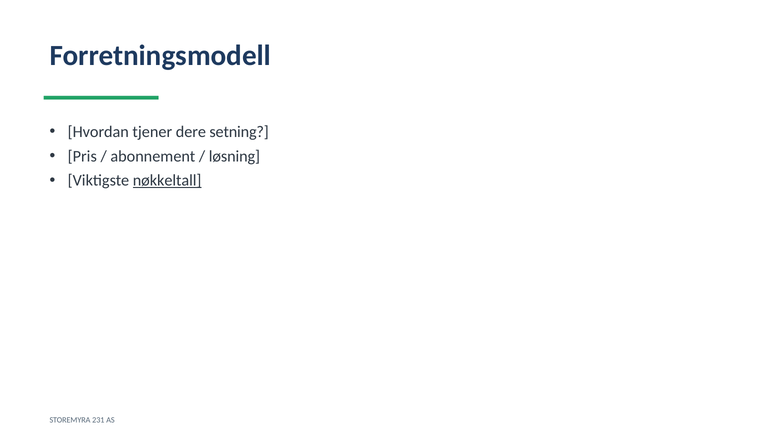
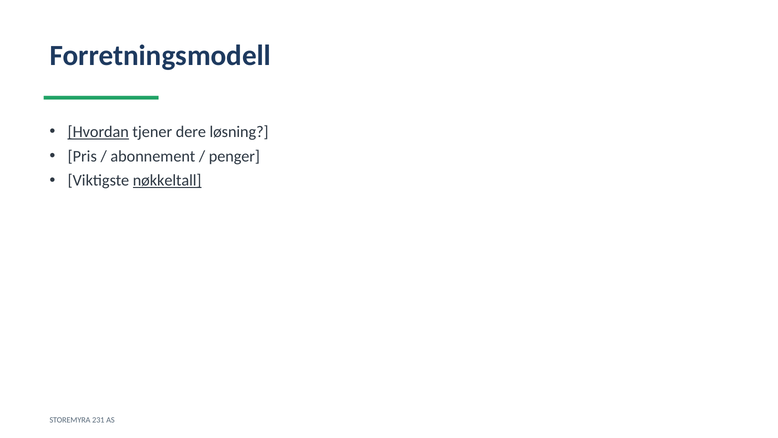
Hvordan underline: none -> present (98, 132)
setning: setning -> løsning (239, 132)
løsning: løsning -> penger (234, 156)
